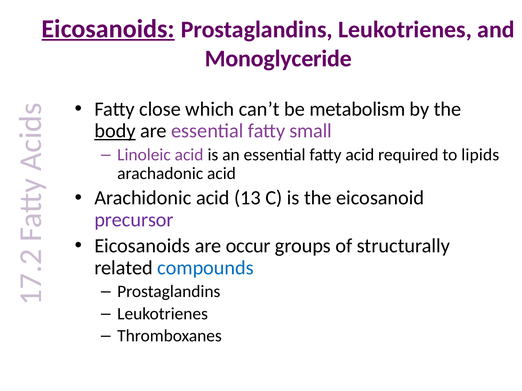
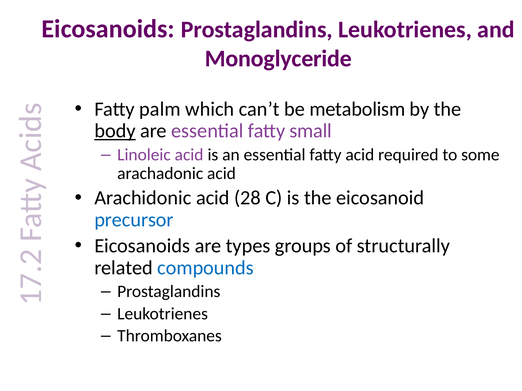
Eicosanoids underline: present -> none (108, 29)
close: close -> palm (160, 109)
lipids: lipids -> some (480, 155)
13: 13 -> 28 (248, 198)
precursor colour: purple -> blue (134, 220)
occur: occur -> types (248, 246)
